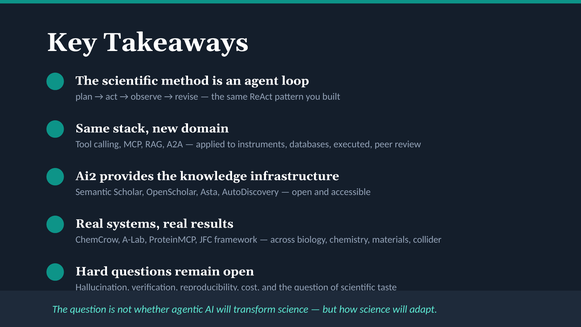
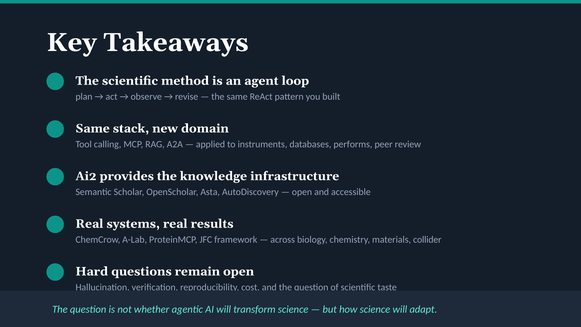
executed: executed -> performs (353, 144)
